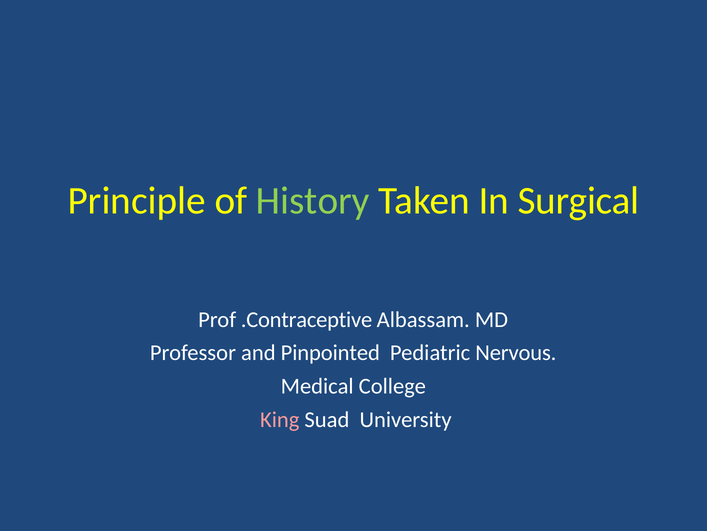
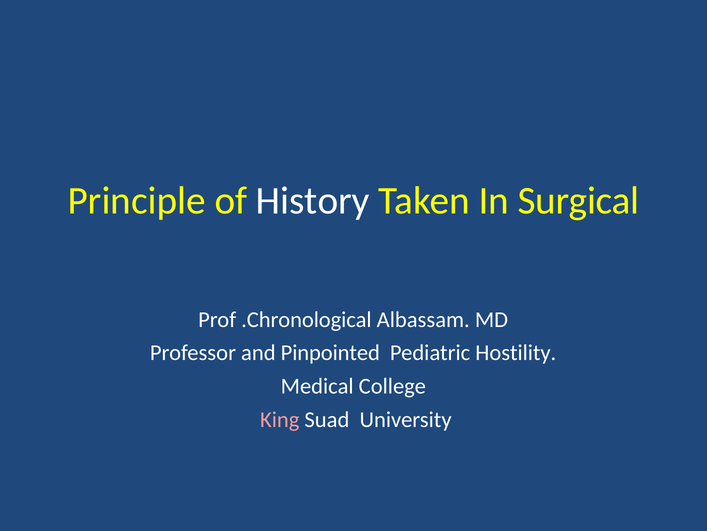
History colour: light green -> white (313, 201)
.Contraceptive: .Contraceptive -> .Chronological (306, 319)
Nervous: Nervous -> Hostility (516, 353)
